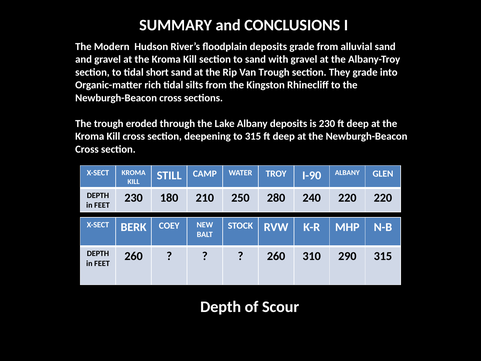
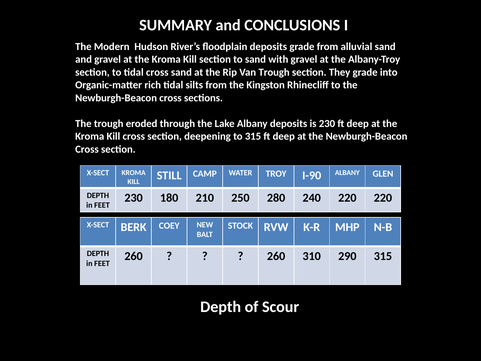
tidal short: short -> cross (157, 72)
